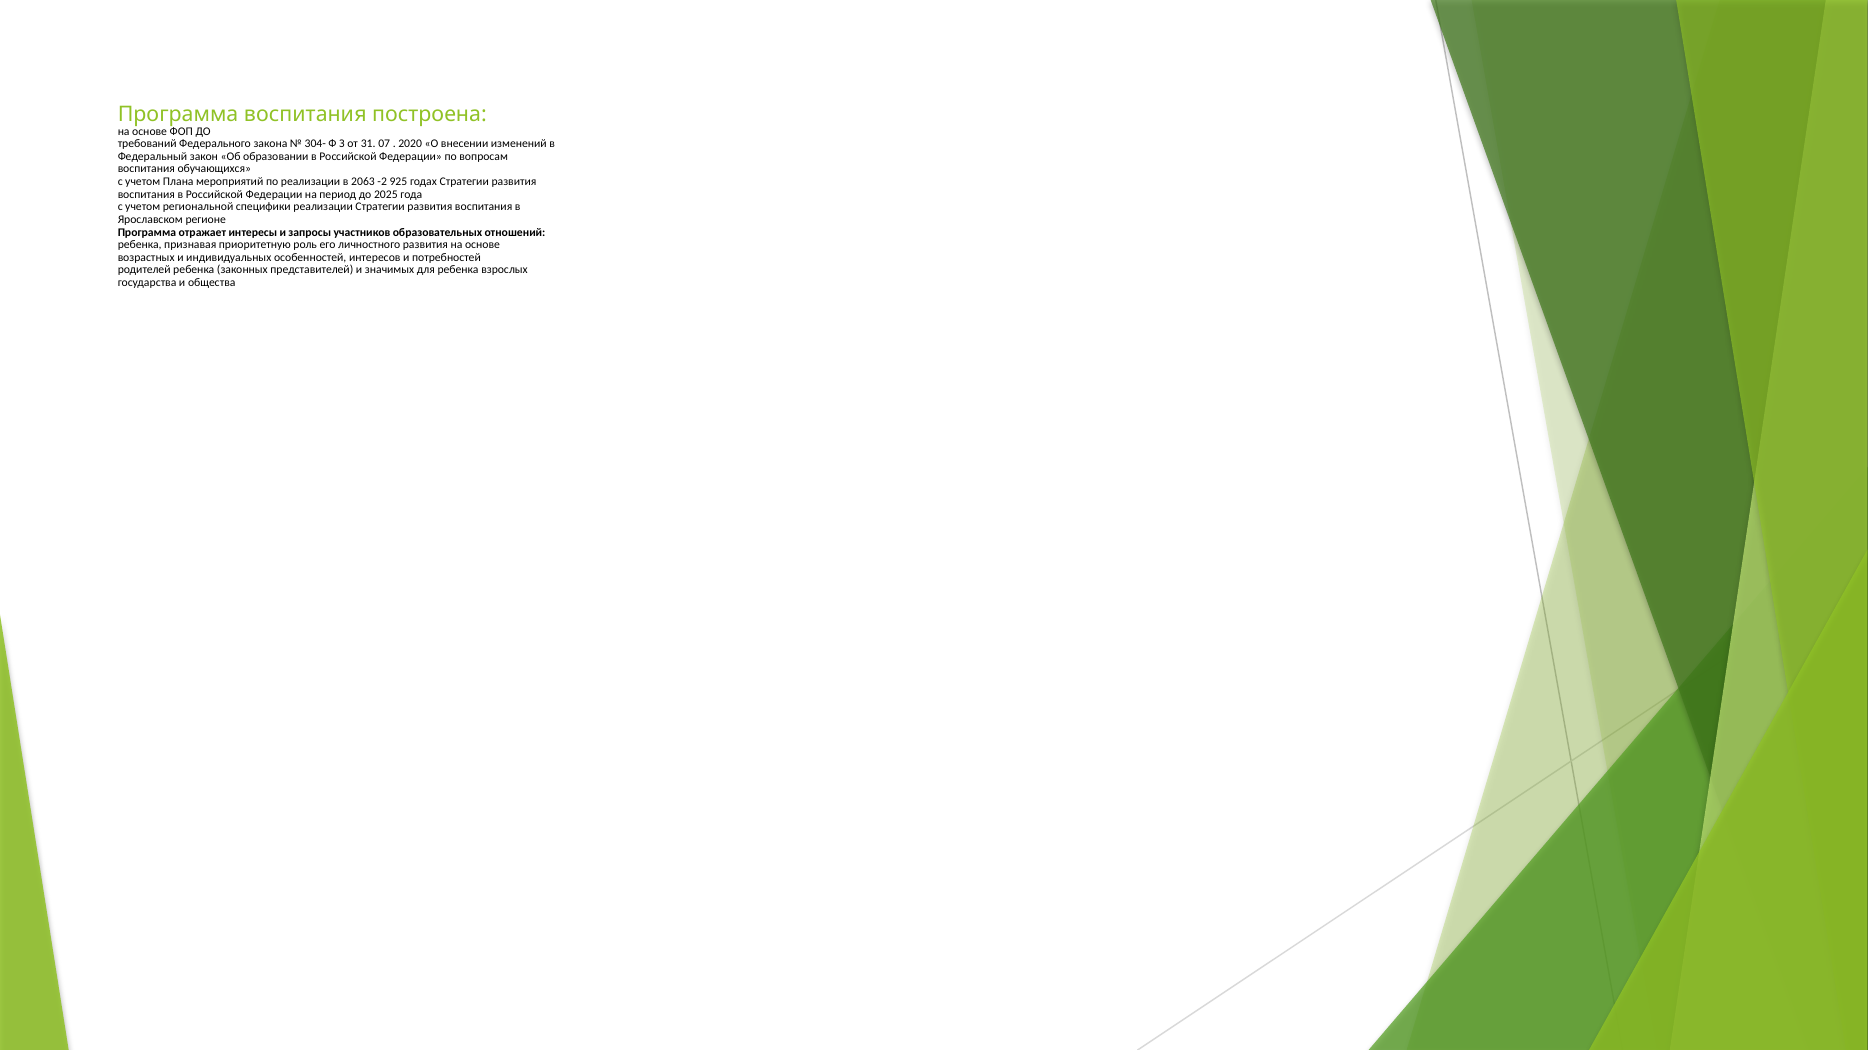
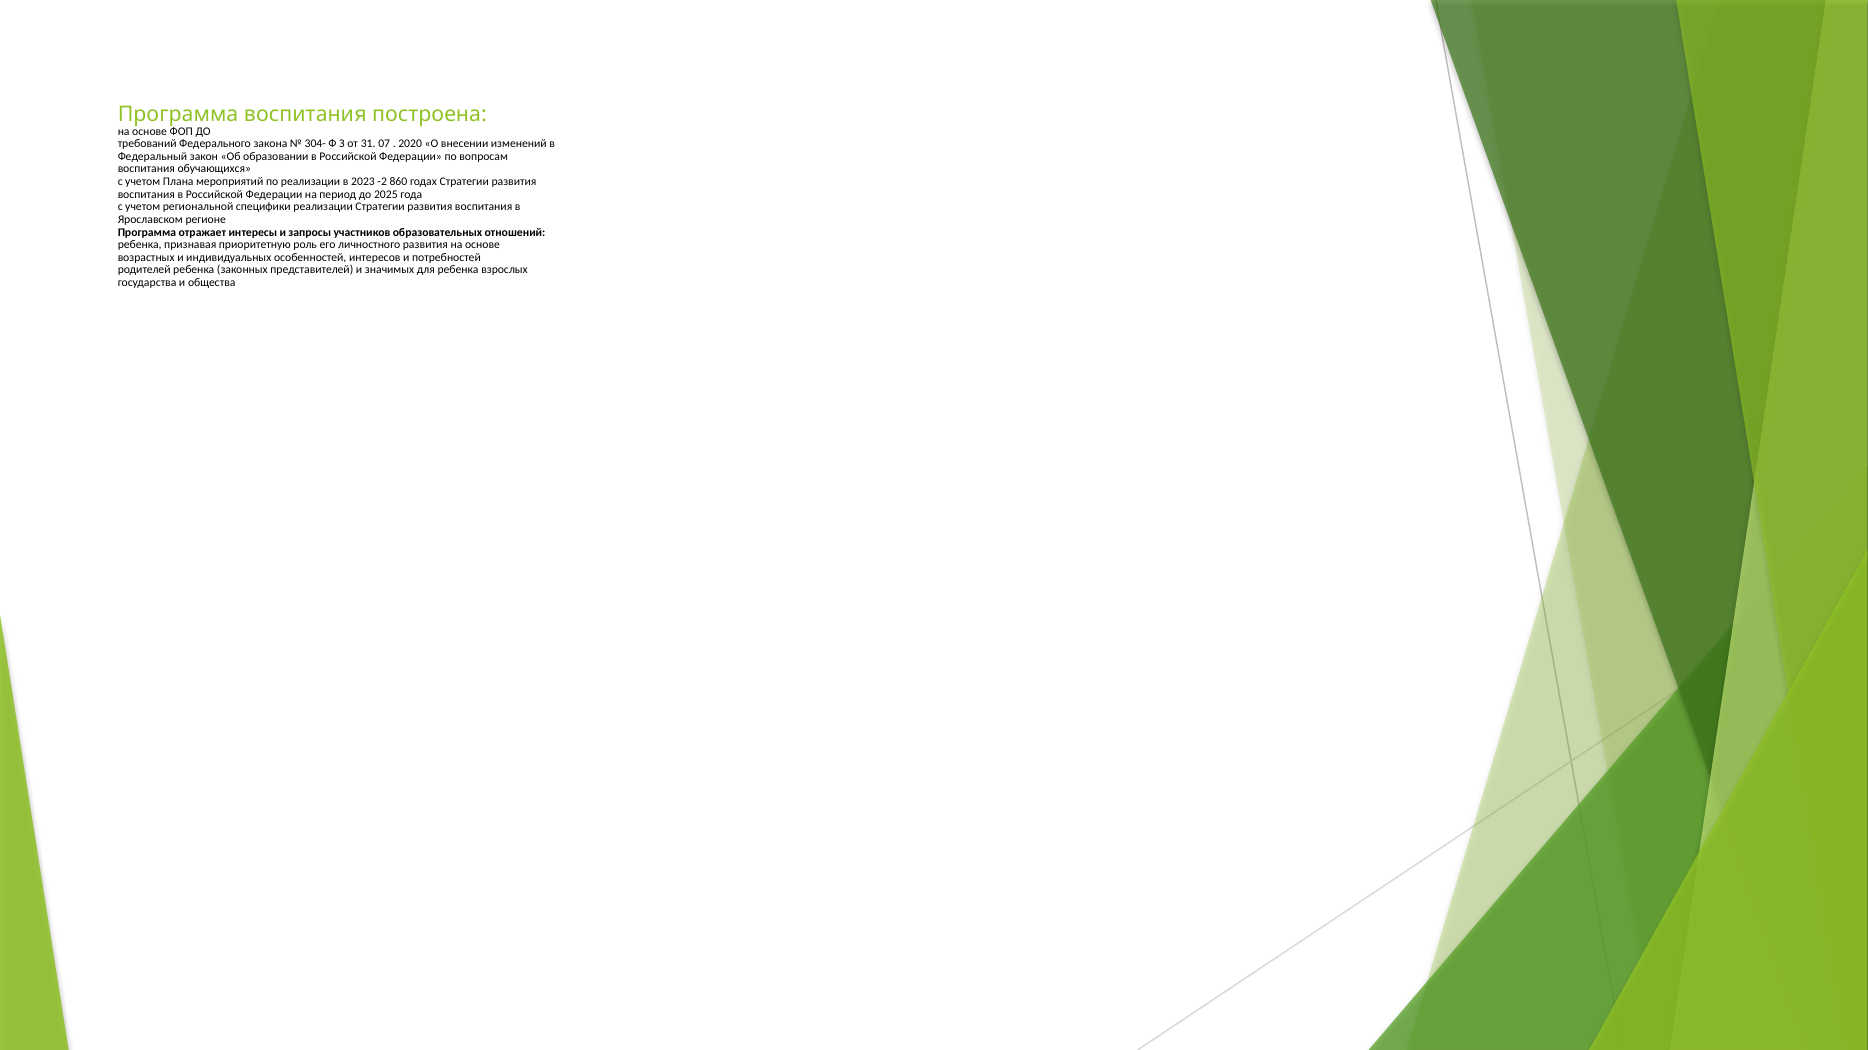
2063: 2063 -> 2023 (363, 182)
925: 925 -> 860 (398, 182)
